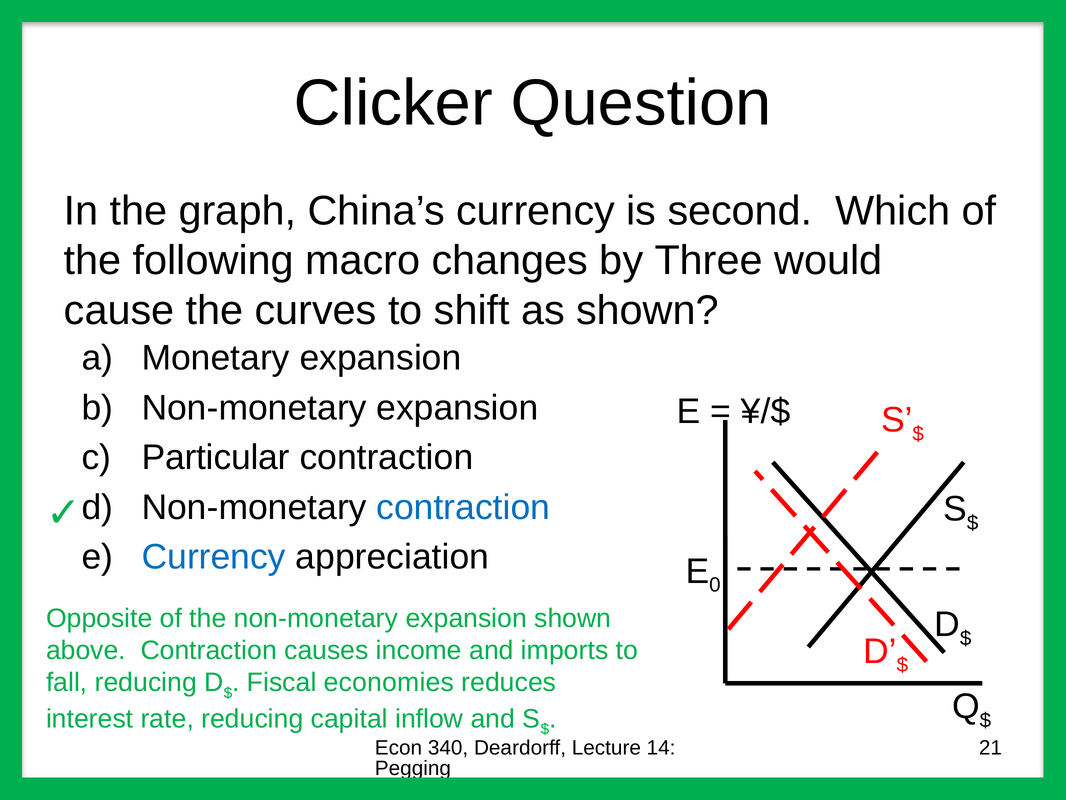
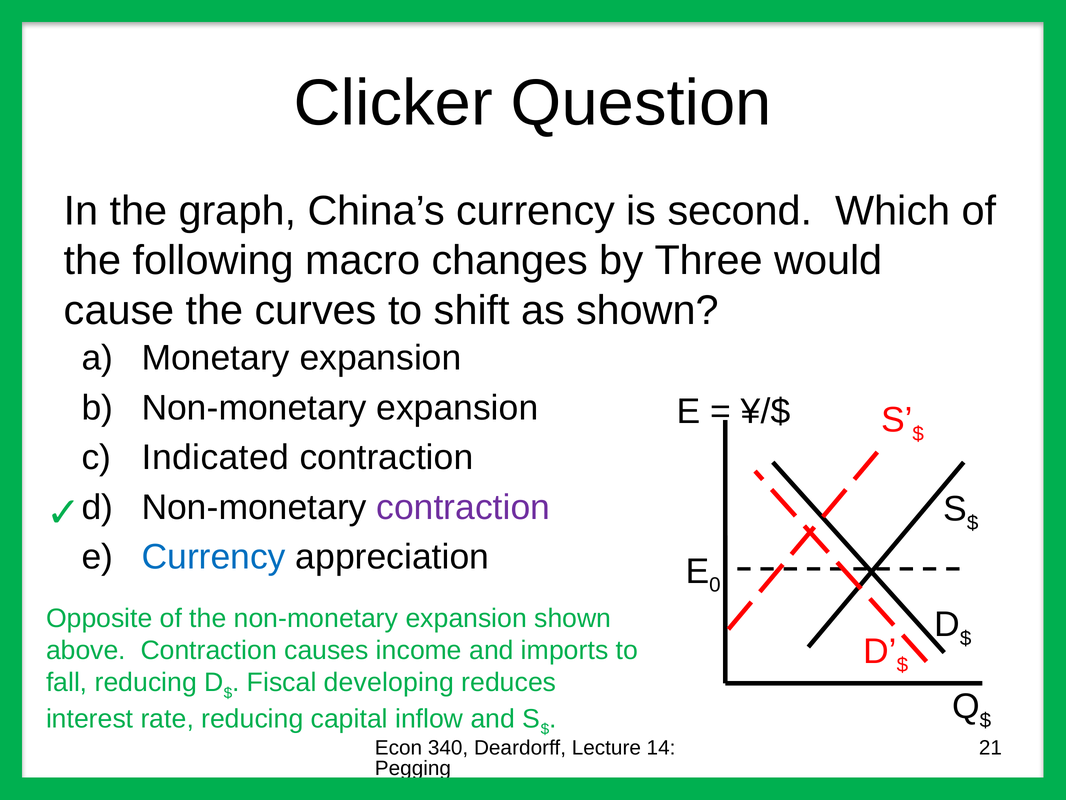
Particular: Particular -> Indicated (215, 457)
contraction colour: blue -> purple (463, 507)
economies: economies -> developing (389, 682)
